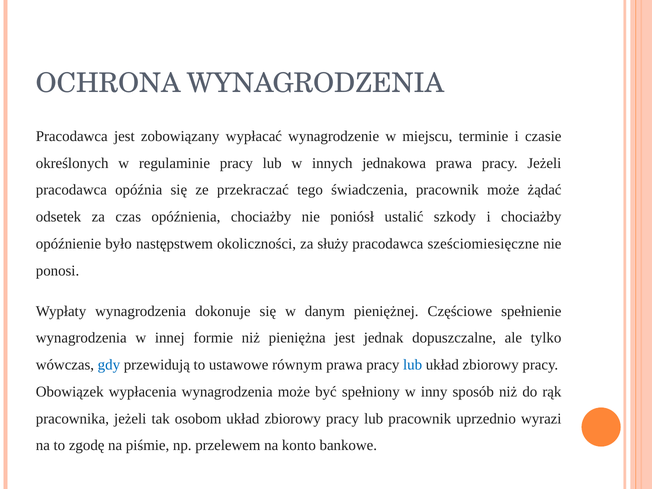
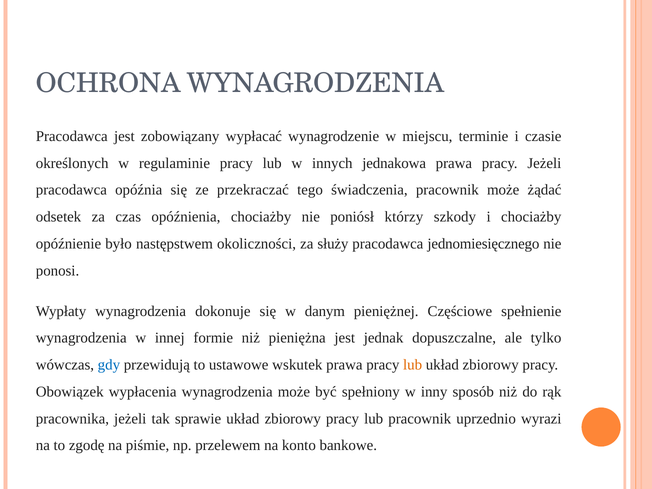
ustalić: ustalić -> którzy (404, 217)
sześciomiesięczne: sześciomiesięczne -> jednomiesięcznego (483, 244)
równym: równym -> wskutek (297, 365)
lub colour: blue -> orange (413, 365)
osobom: osobom -> sprawie (198, 419)
